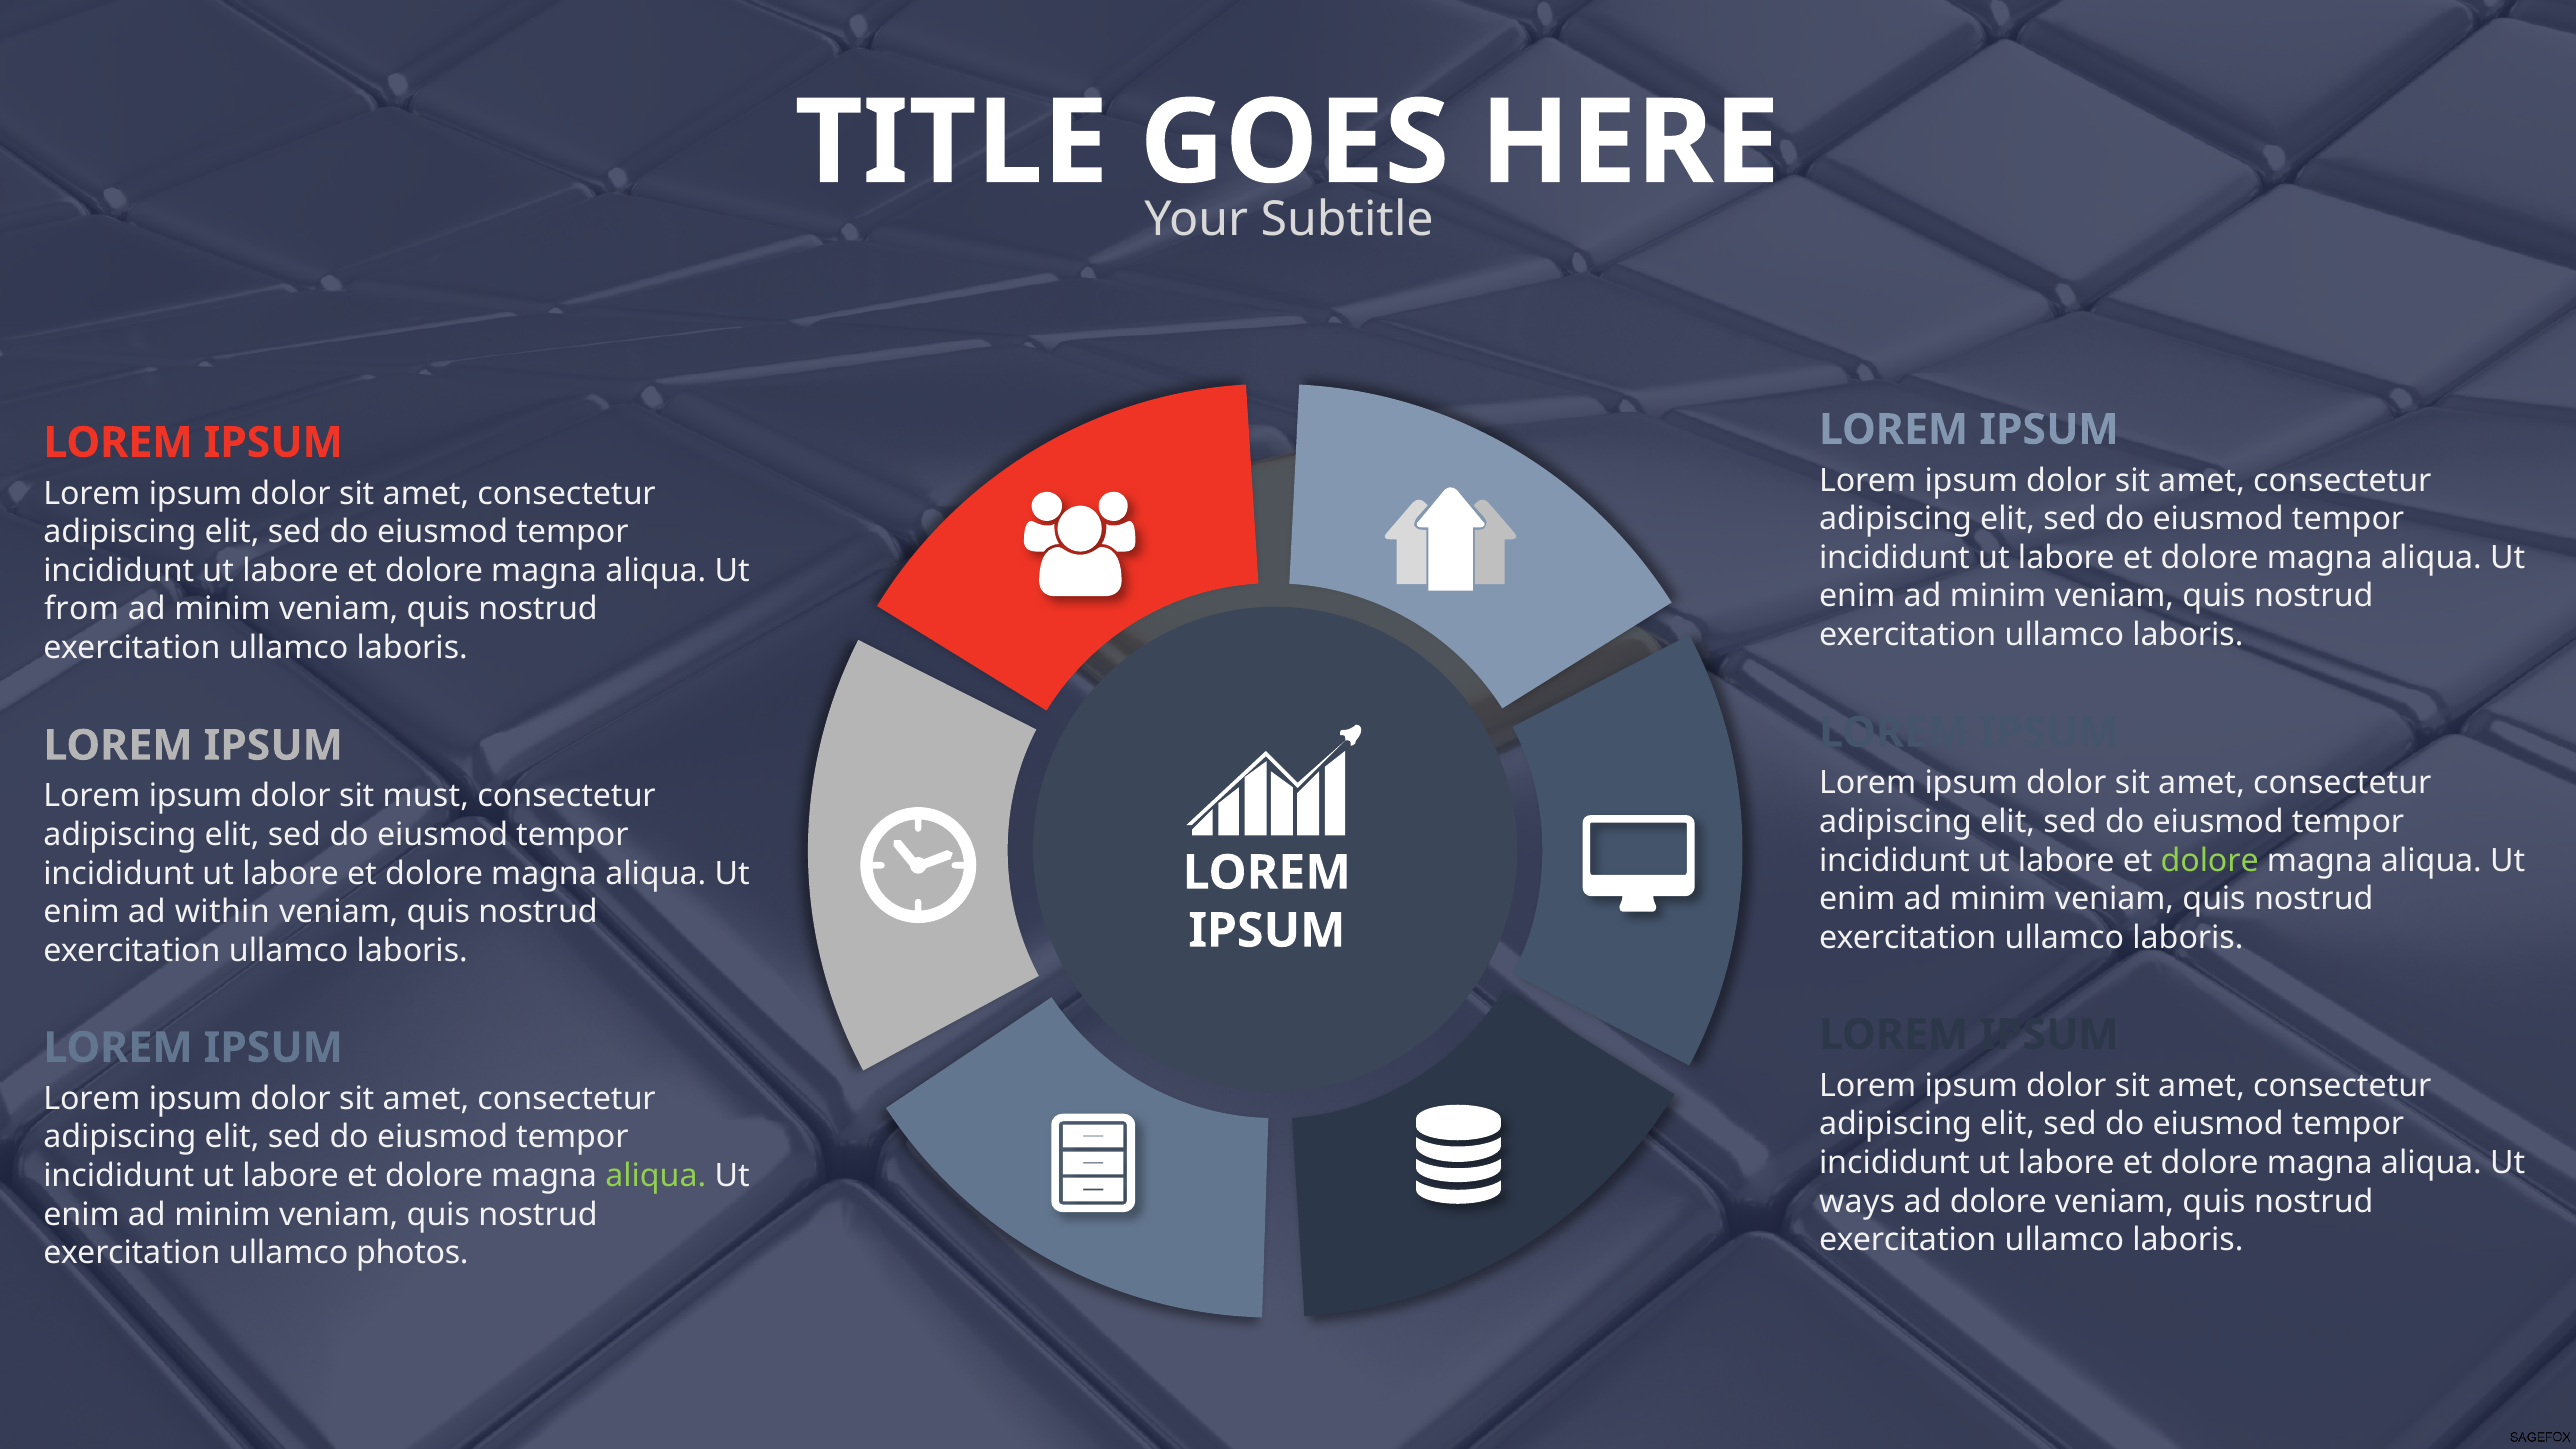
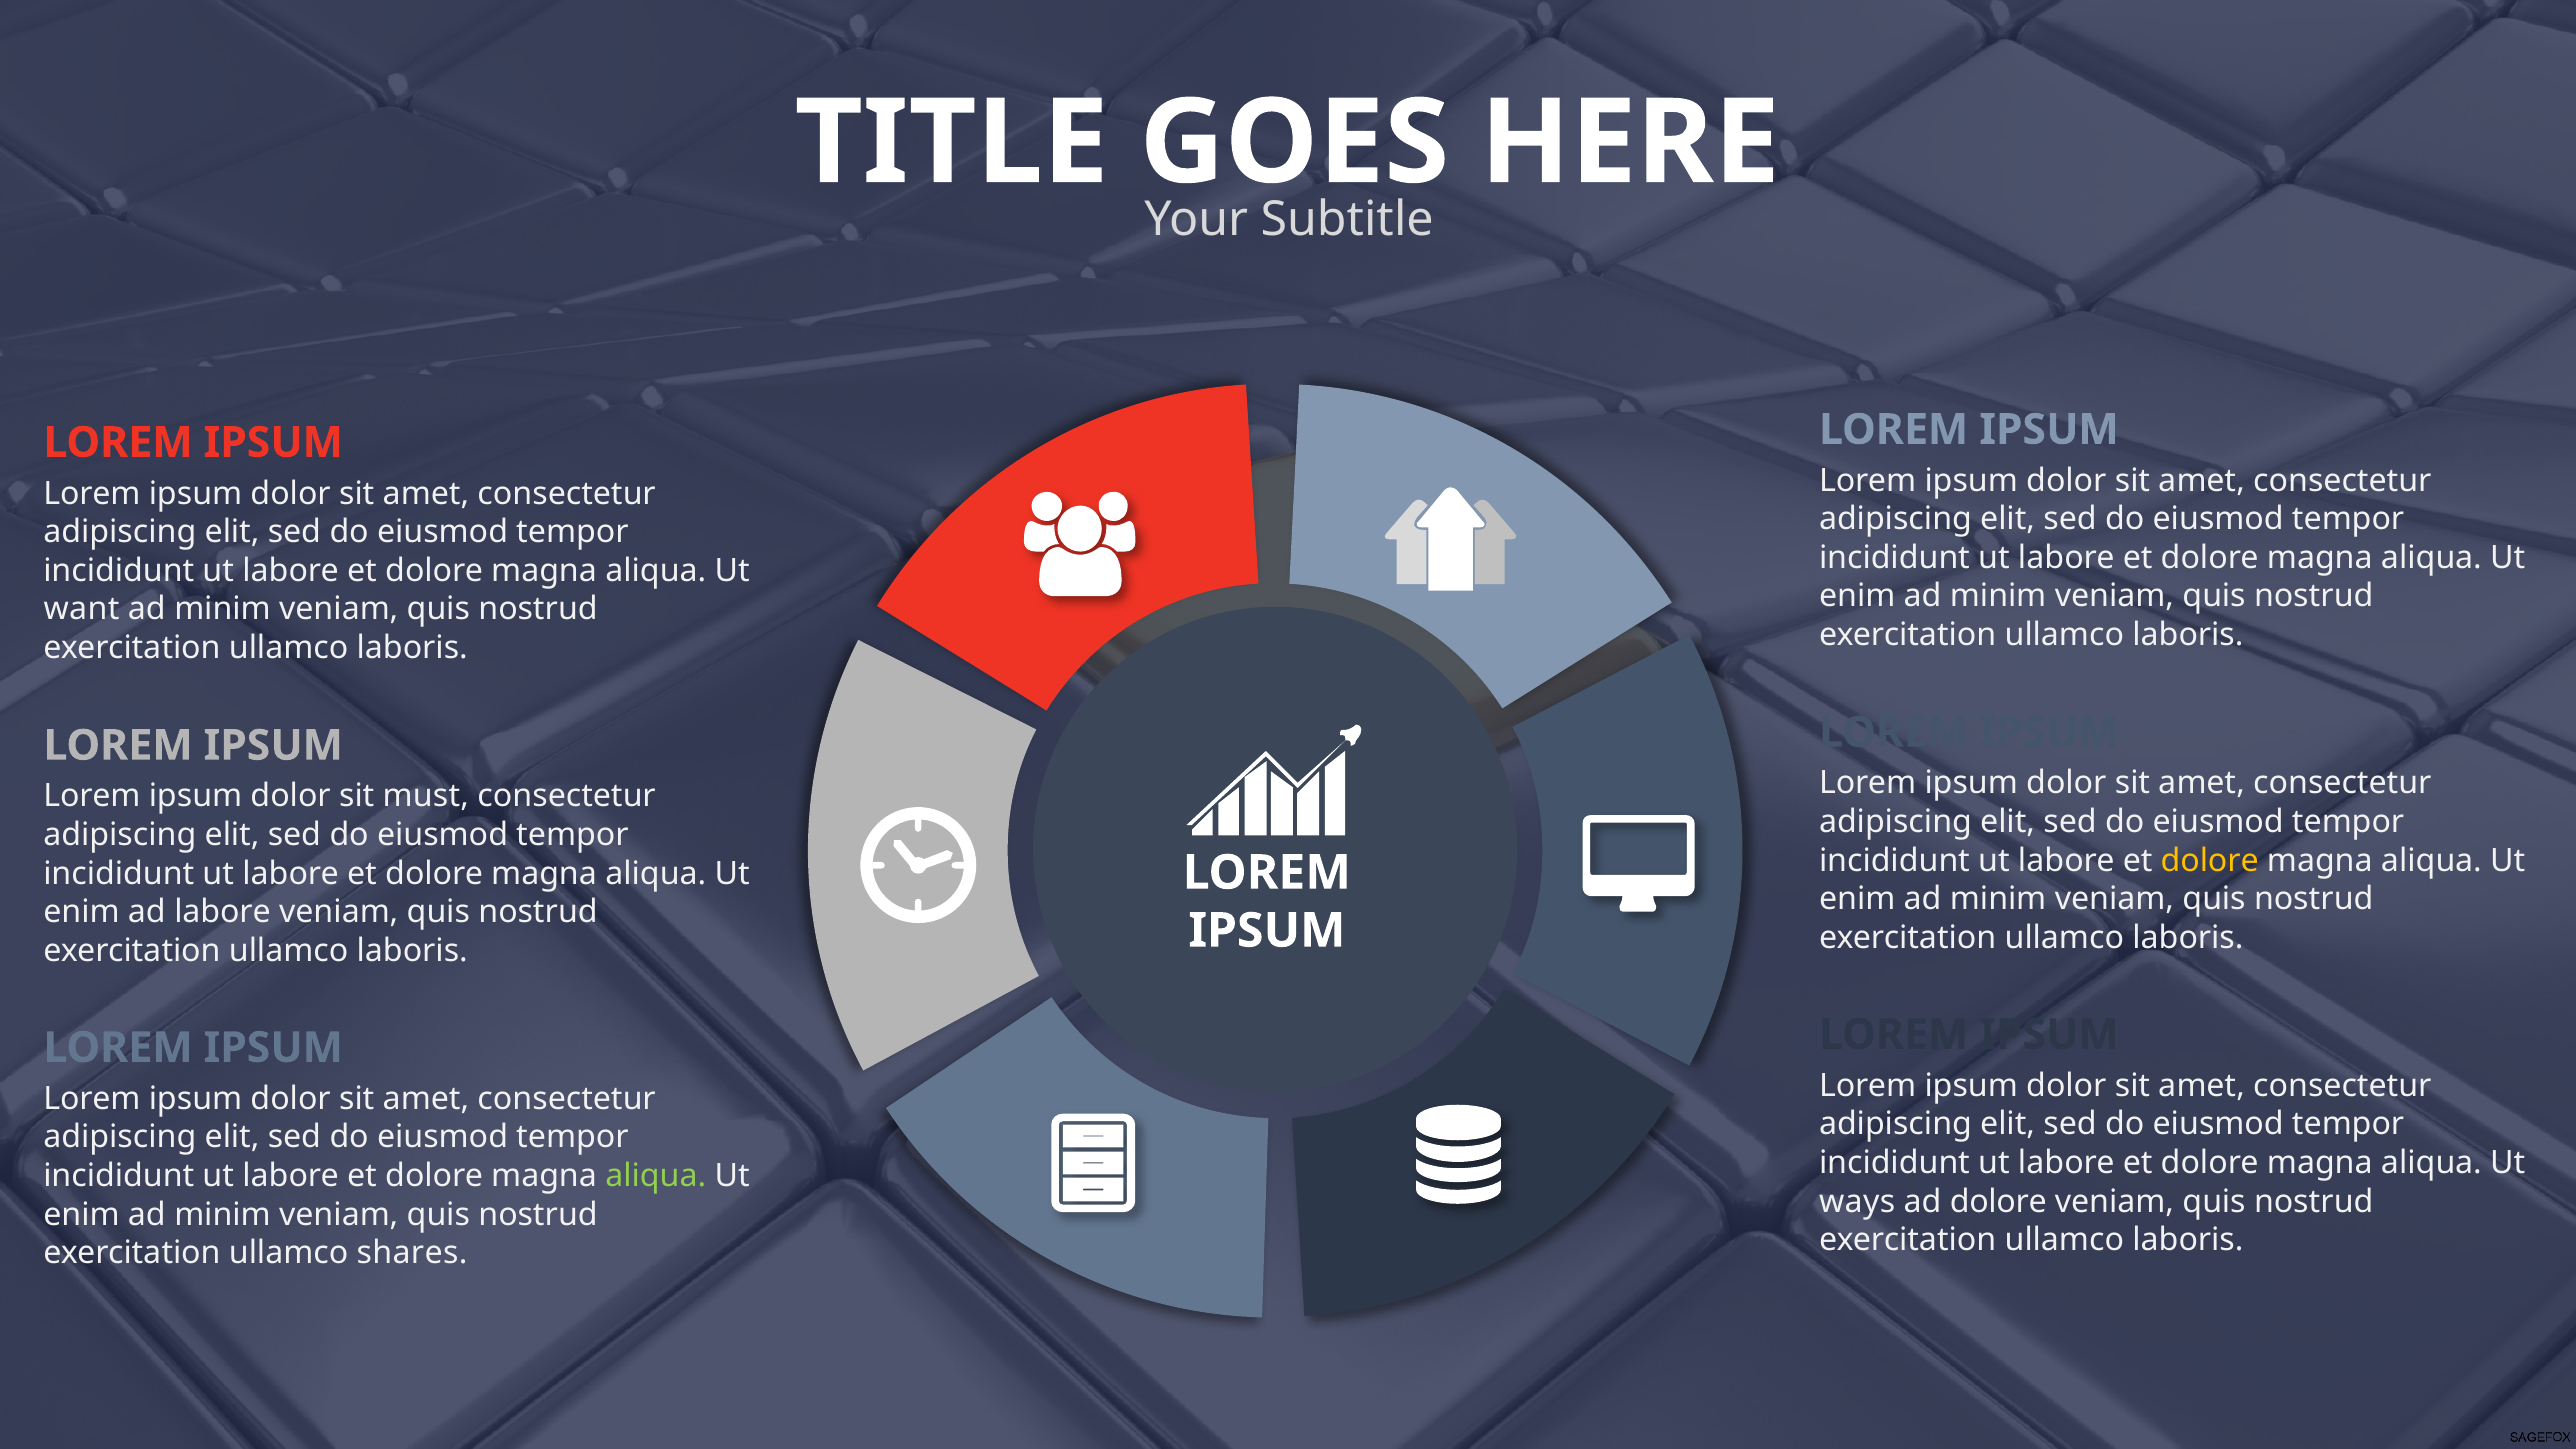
from: from -> want (81, 609)
dolore colour: light green -> yellow (2210, 861)
ad within: within -> labore (223, 912)
photos: photos -> shares (412, 1253)
